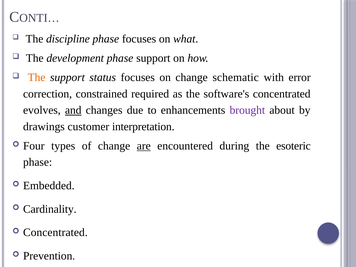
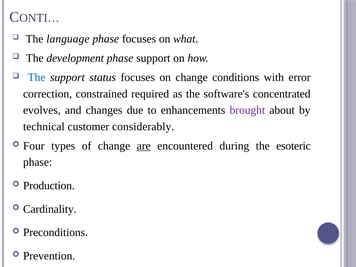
discipline: discipline -> language (68, 39)
The colour: orange -> blue (37, 77)
schematic: schematic -> conditions (236, 77)
and underline: present -> none (73, 110)
drawings: drawings -> technical (44, 127)
interpretation: interpretation -> considerably (143, 127)
Embedded: Embedded -> Production (49, 186)
Concentrated: Concentrated -> Preconditions (55, 232)
